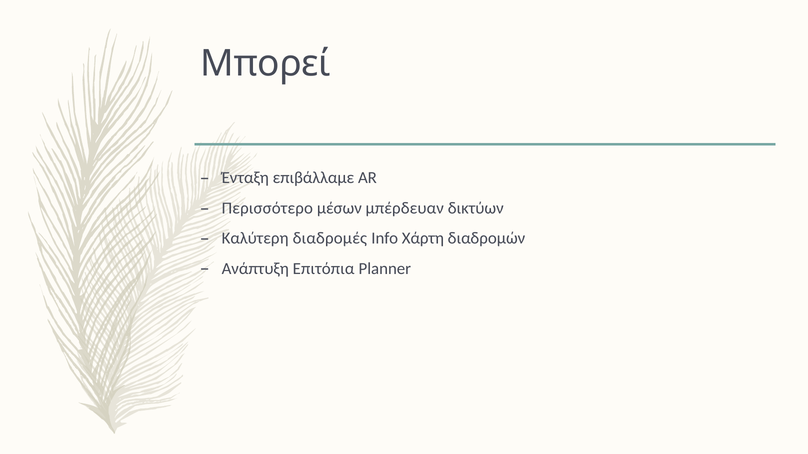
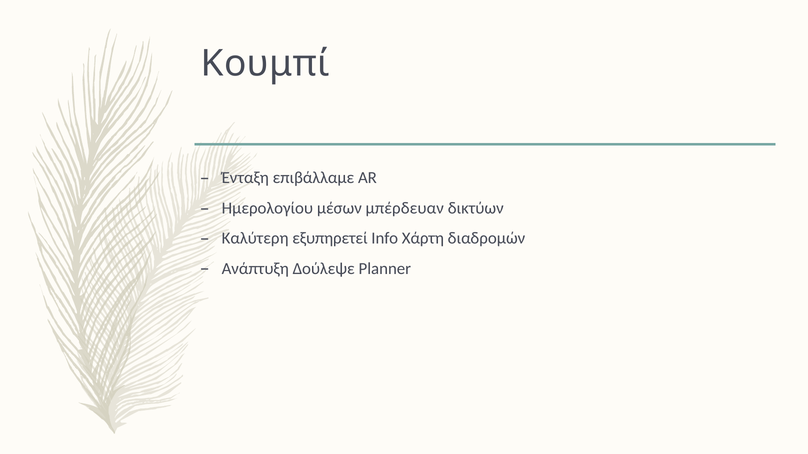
Μπορεί: Μπορεί -> Κουμπί (265, 64)
Περισσότερο: Περισσότερο -> Ημερολογίου (267, 208)
διαδρομές: διαδρομές -> εξυπηρετεί (330, 239)
Επιτόπια: Επιτόπια -> Δούλεψε (324, 269)
